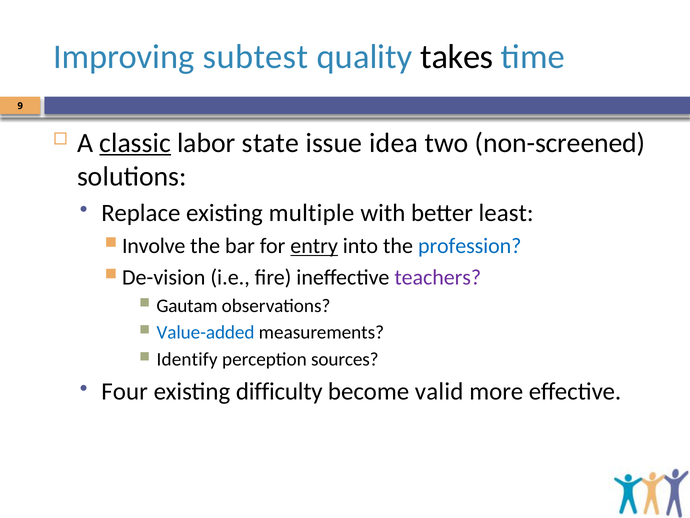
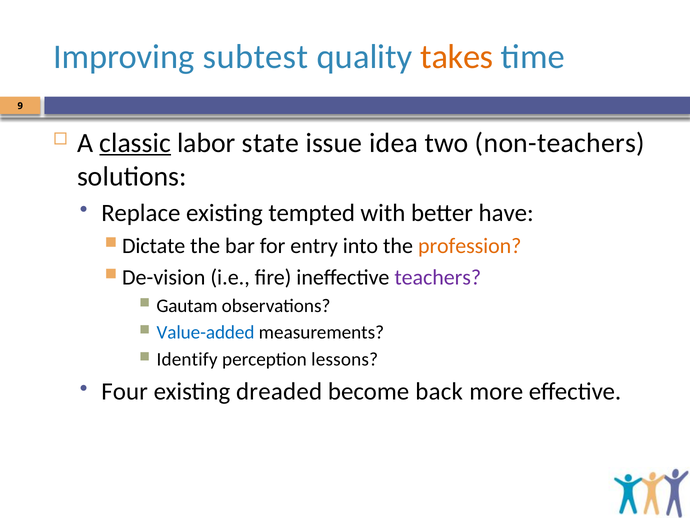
takes colour: black -> orange (457, 57)
non-screened: non-screened -> non-teachers (560, 143)
multiple: multiple -> tempted (312, 213)
least: least -> have (506, 213)
Involve: Involve -> Dictate (154, 246)
entry underline: present -> none (314, 246)
profession colour: blue -> orange (470, 246)
sources: sources -> lessons (345, 359)
difficulty: difficulty -> dreaded (279, 391)
valid: valid -> back (439, 391)
